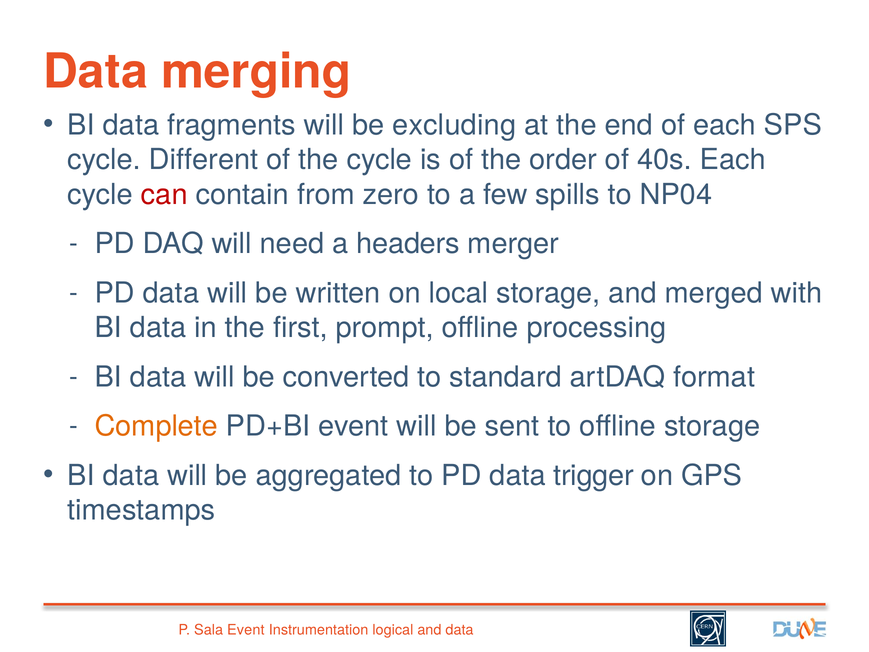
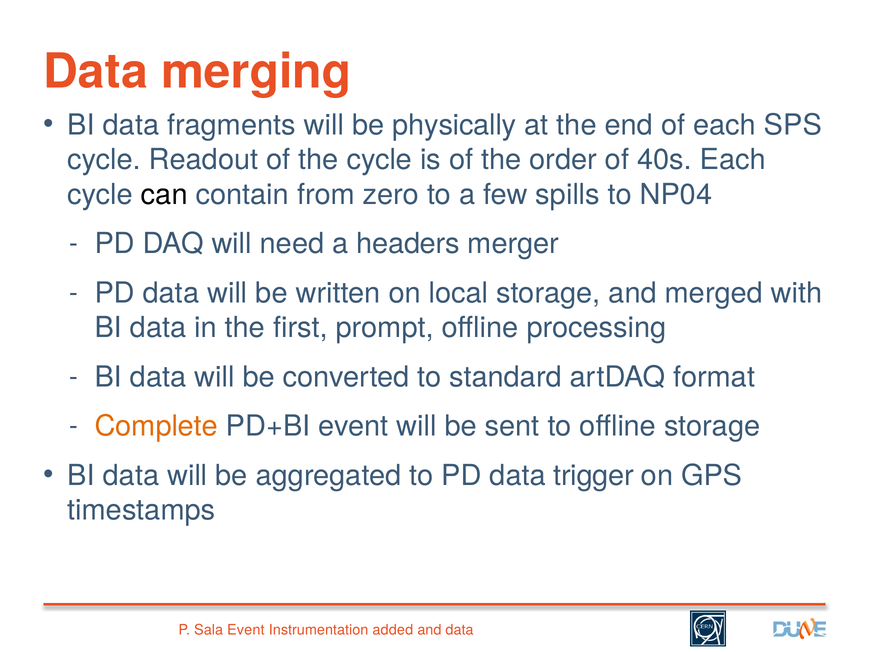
excluding: excluding -> physically (454, 125)
Different: Different -> Readout (204, 160)
can colour: red -> black (164, 194)
logical: logical -> added (393, 630)
